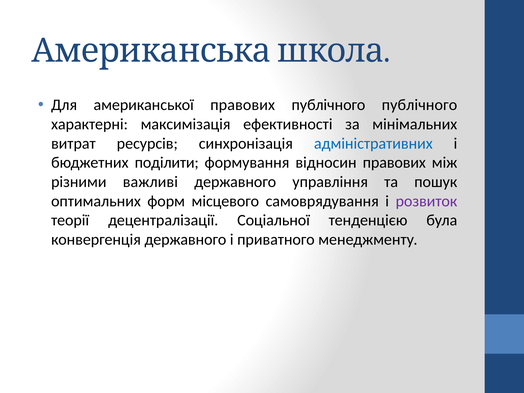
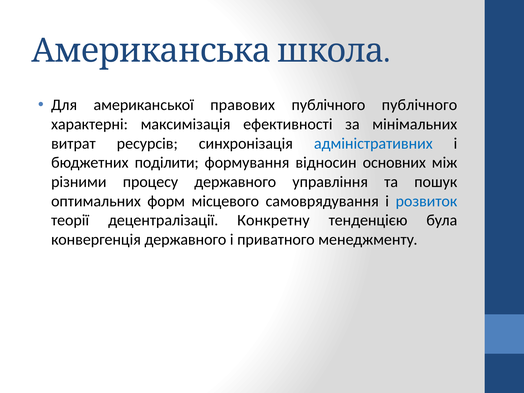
відносин правових: правових -> основних (394, 163)
важливі: важливі -> процесу (150, 182)
розвиток colour: purple -> blue (426, 201)
Соціальної: Соціальної -> Конкретну (273, 220)
